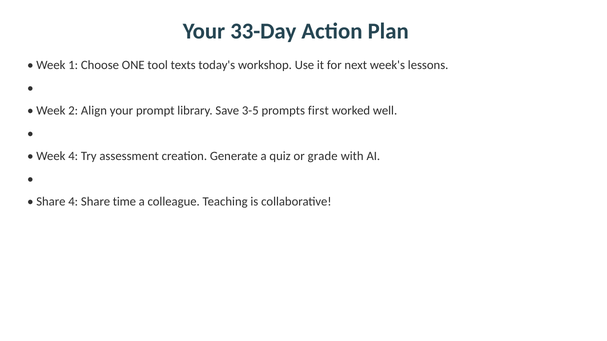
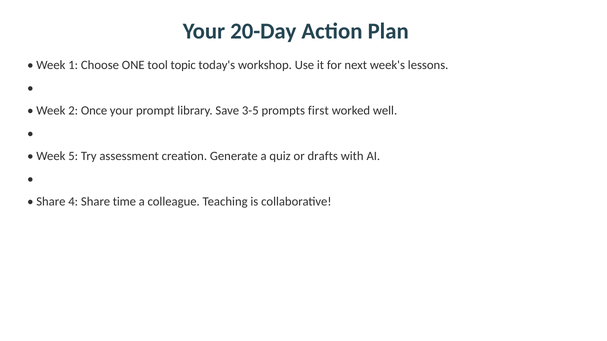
33-Day: 33-Day -> 20-Day (263, 31)
texts: texts -> topic (183, 65)
Align: Align -> Once (94, 111)
Week 4: 4 -> 5 (73, 156)
grade: grade -> drafts (323, 156)
